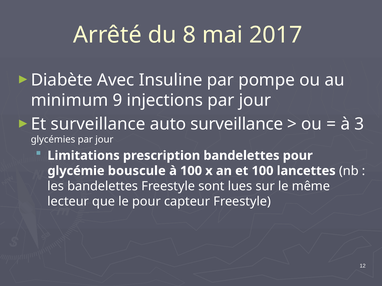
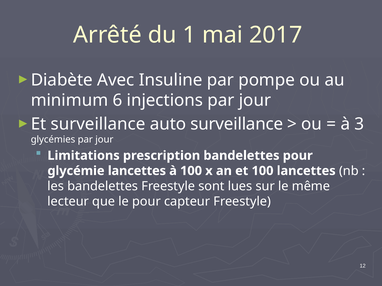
8: 8 -> 1 (189, 35)
9: 9 -> 6 (117, 101)
glycémie bouscule: bouscule -> lancettes (137, 171)
